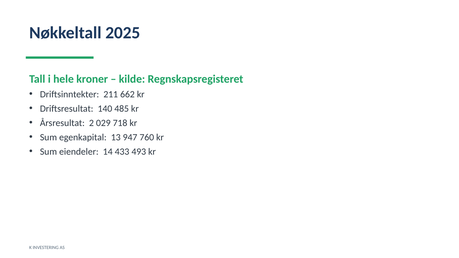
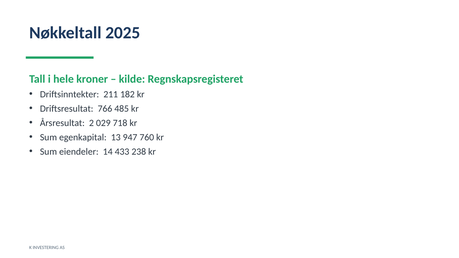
662: 662 -> 182 (127, 94)
140: 140 -> 766 (105, 109)
493: 493 -> 238 (139, 152)
